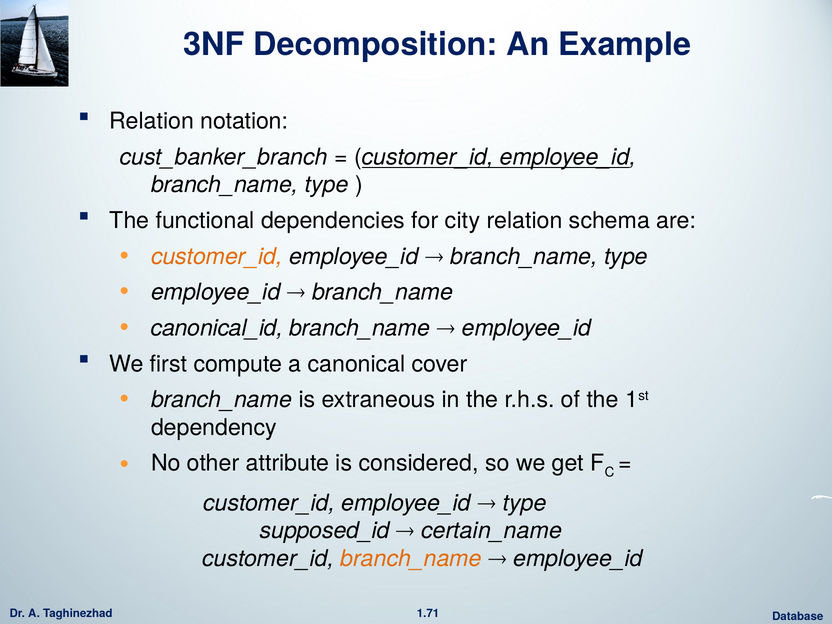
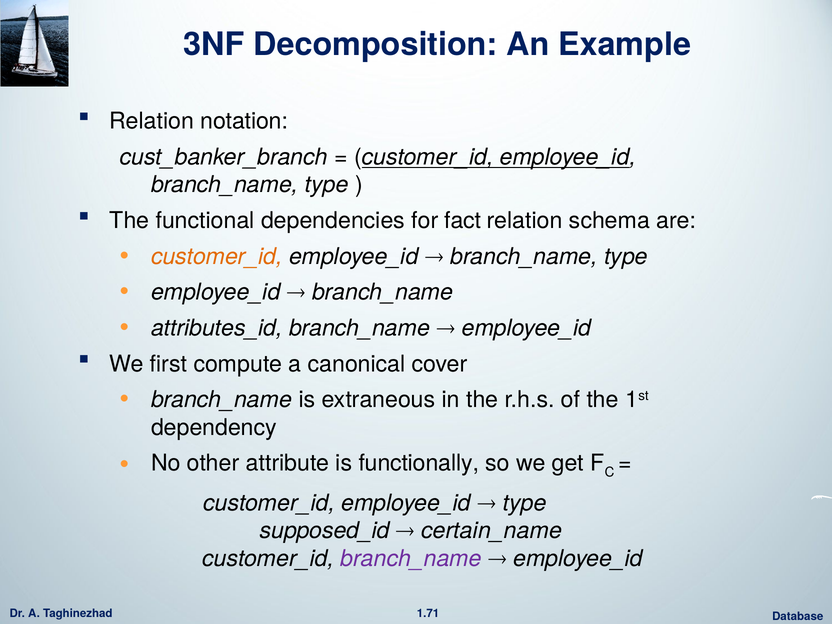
city: city -> fact (463, 221)
canonical_id: canonical_id -> attributes_id (217, 328)
considered: considered -> functionally (419, 463)
branch_name colour: orange -> purple (411, 558)
